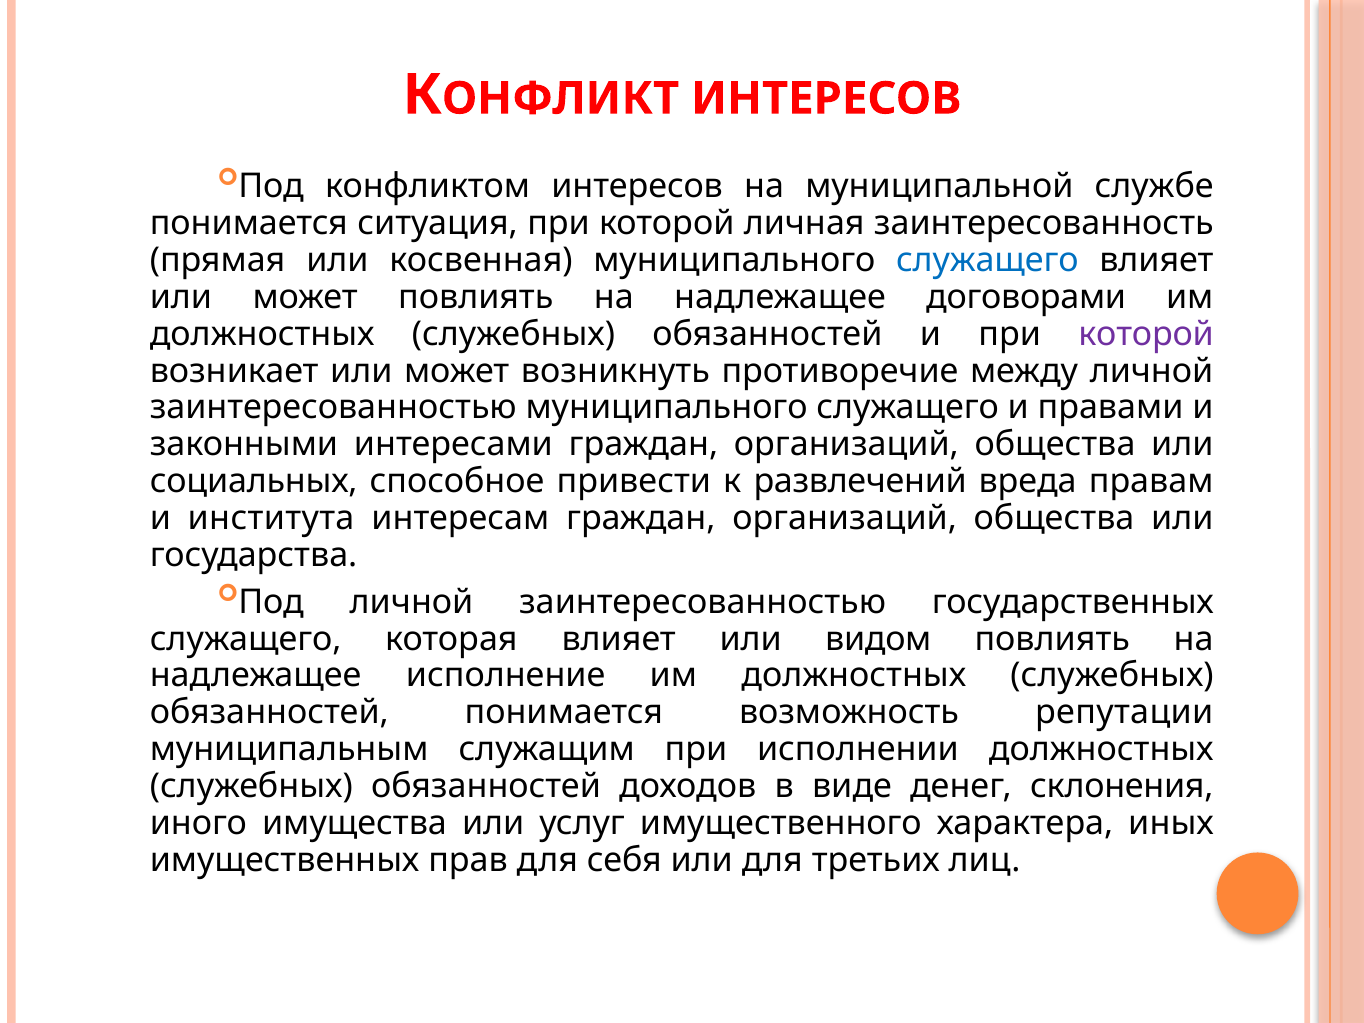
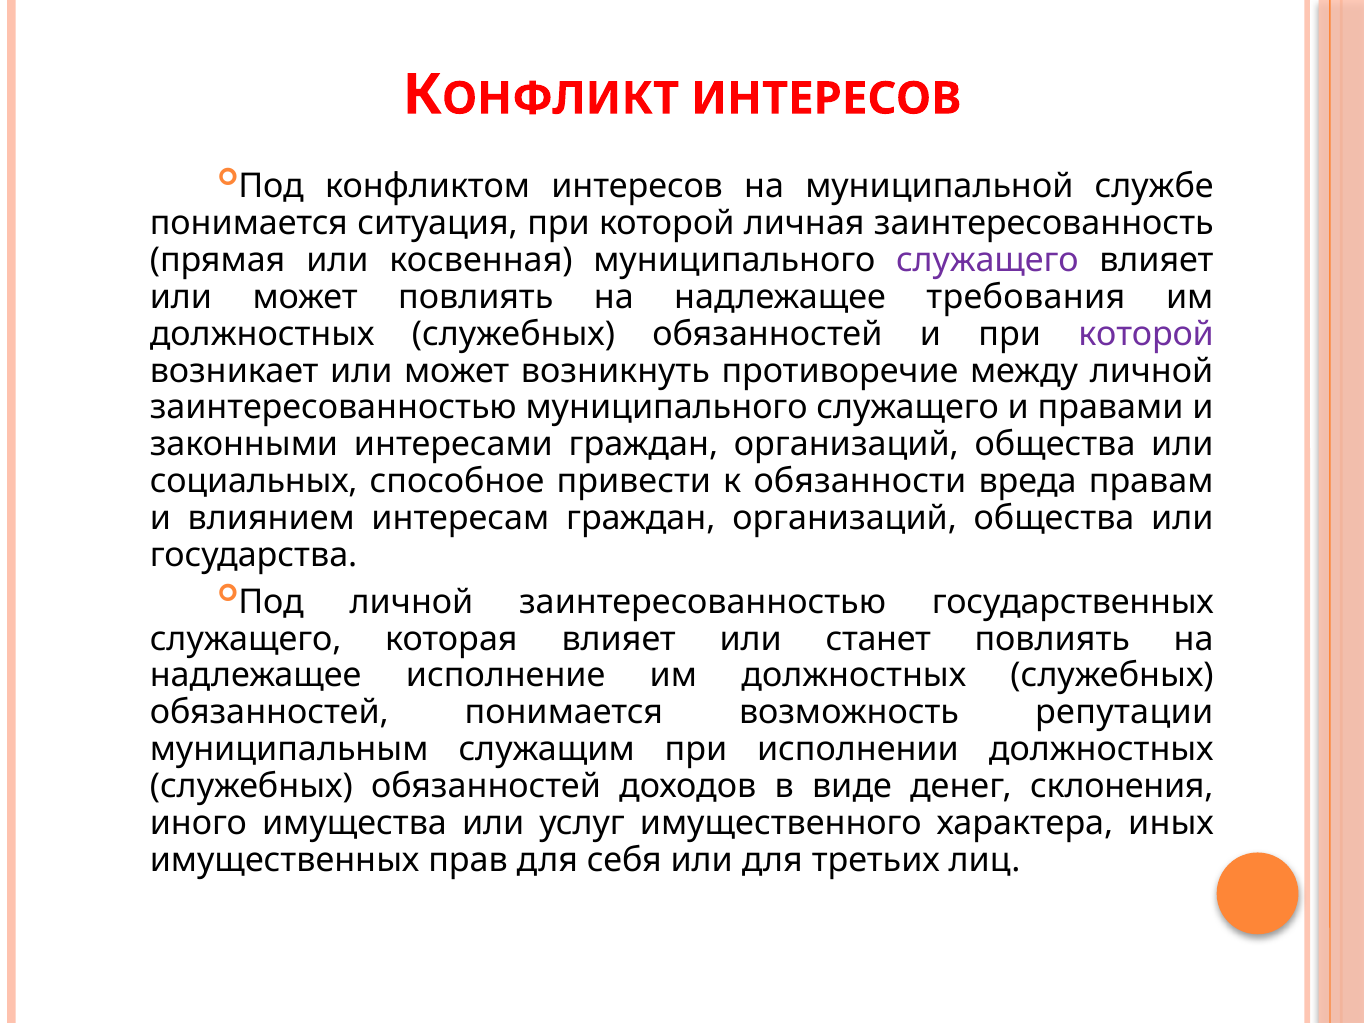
служащего colour: blue -> purple (987, 260)
договорами: договорами -> требования (1026, 297)
развлечений: развлечений -> обязанности (860, 481)
института: института -> влиянием (271, 518)
видом: видом -> станет (878, 639)
